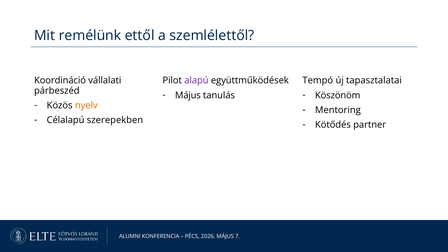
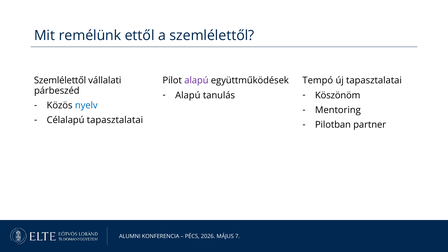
Koordináció: Koordináció -> Szemlélettől (60, 81)
Május: Május -> Alapú (188, 95)
nyelv colour: orange -> blue (86, 105)
Célalapú szerepekben: szerepekben -> tapasztalatai (115, 120)
Kötődés: Kötődés -> Pilotban (333, 125)
